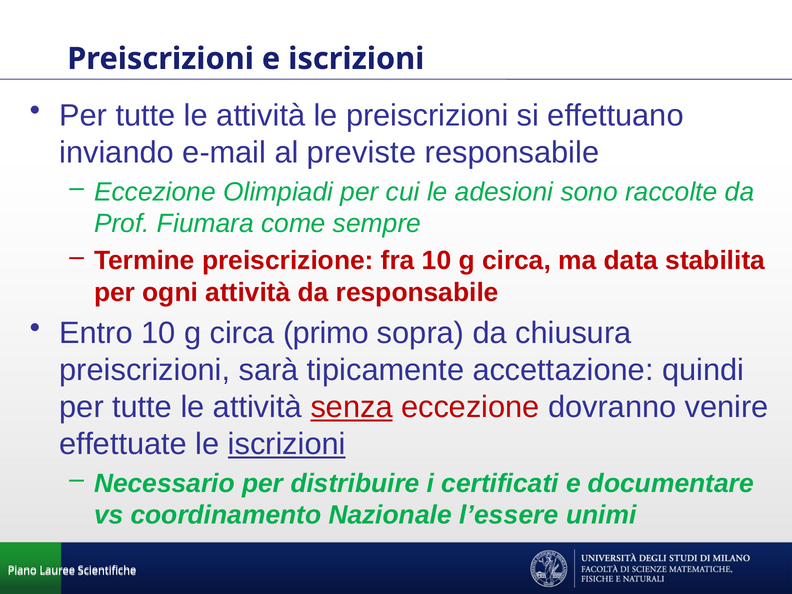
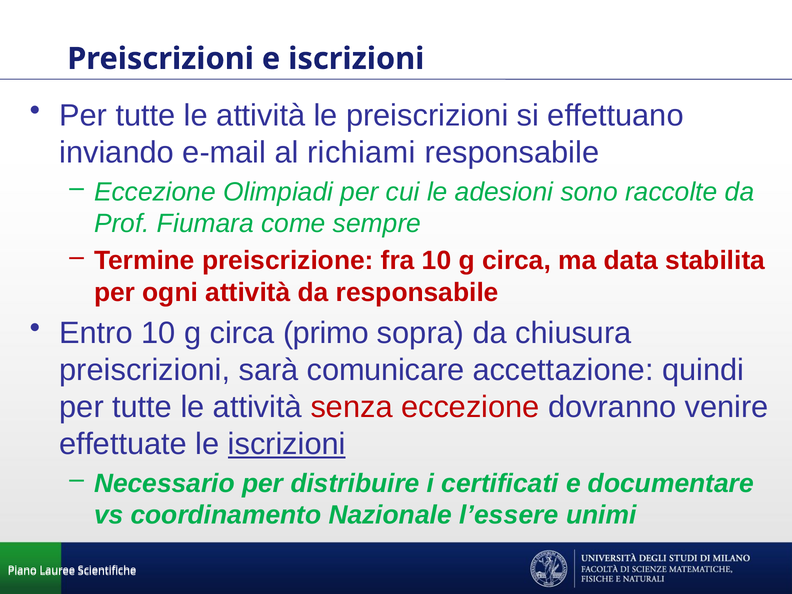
previste: previste -> richiami (362, 153)
tipicamente: tipicamente -> comunicare (386, 370)
senza underline: present -> none (352, 407)
